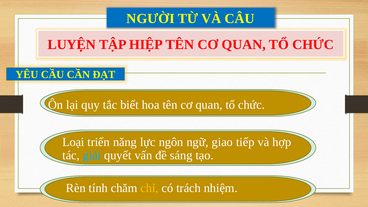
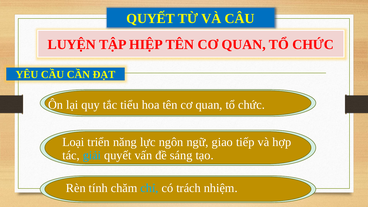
NGƯỜI: NGƯỜI -> QUYẾT (151, 19)
biết: biết -> tiểu (129, 105)
chỉ colour: yellow -> light blue (150, 188)
